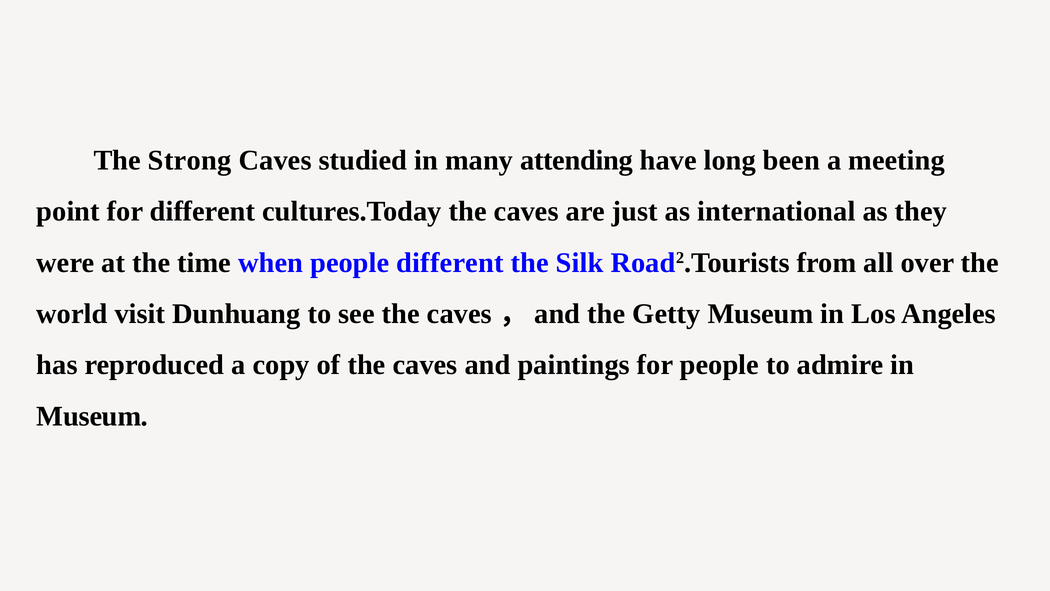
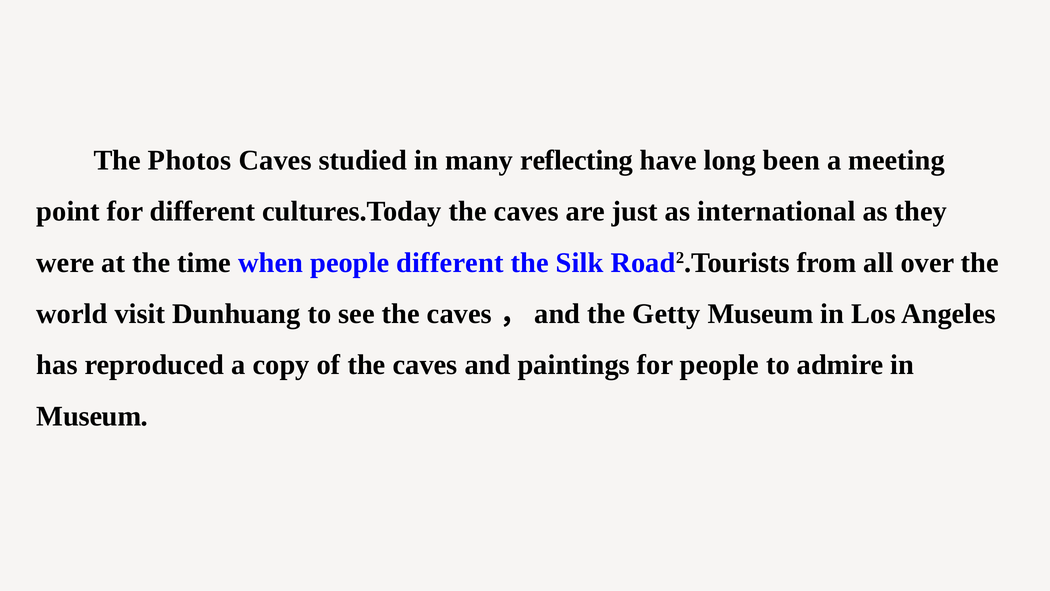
Strong: Strong -> Photos (190, 160)
attending: attending -> reflecting (577, 160)
